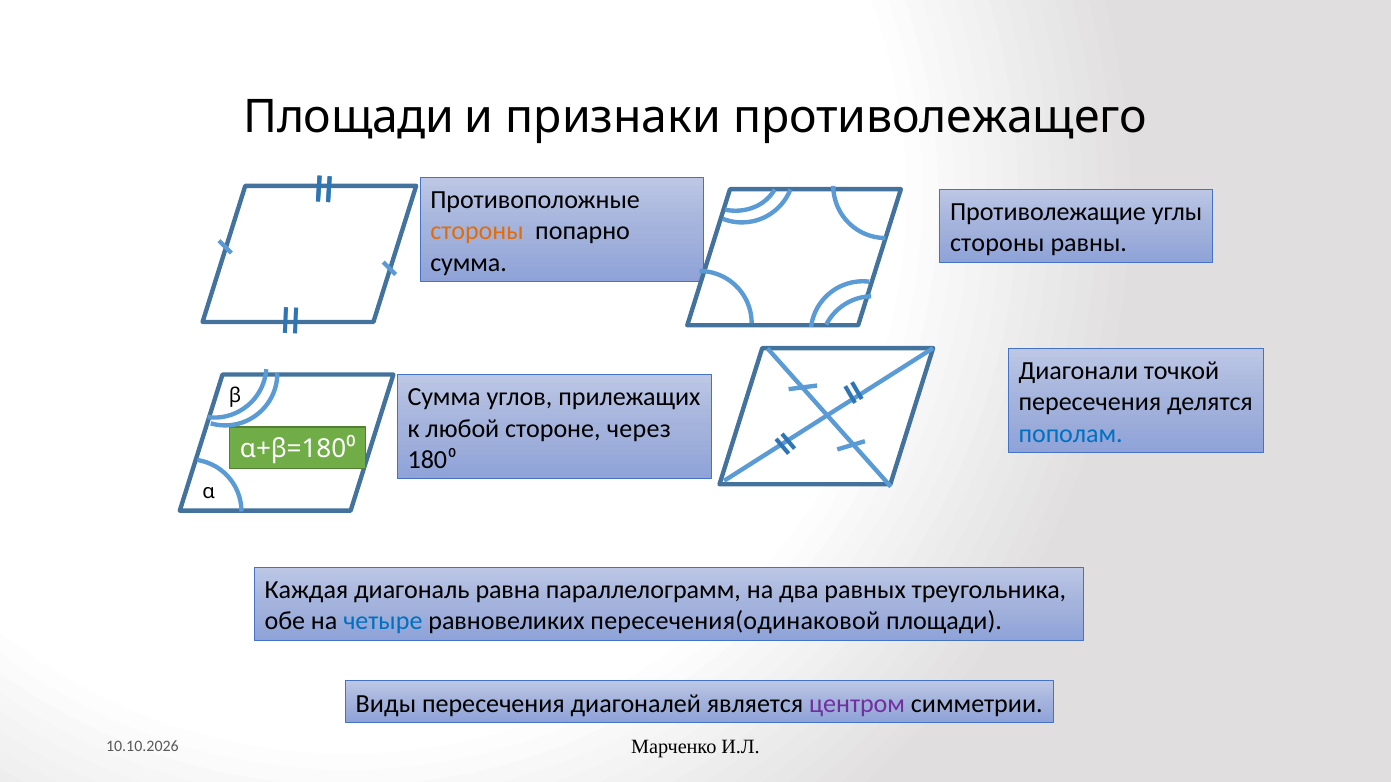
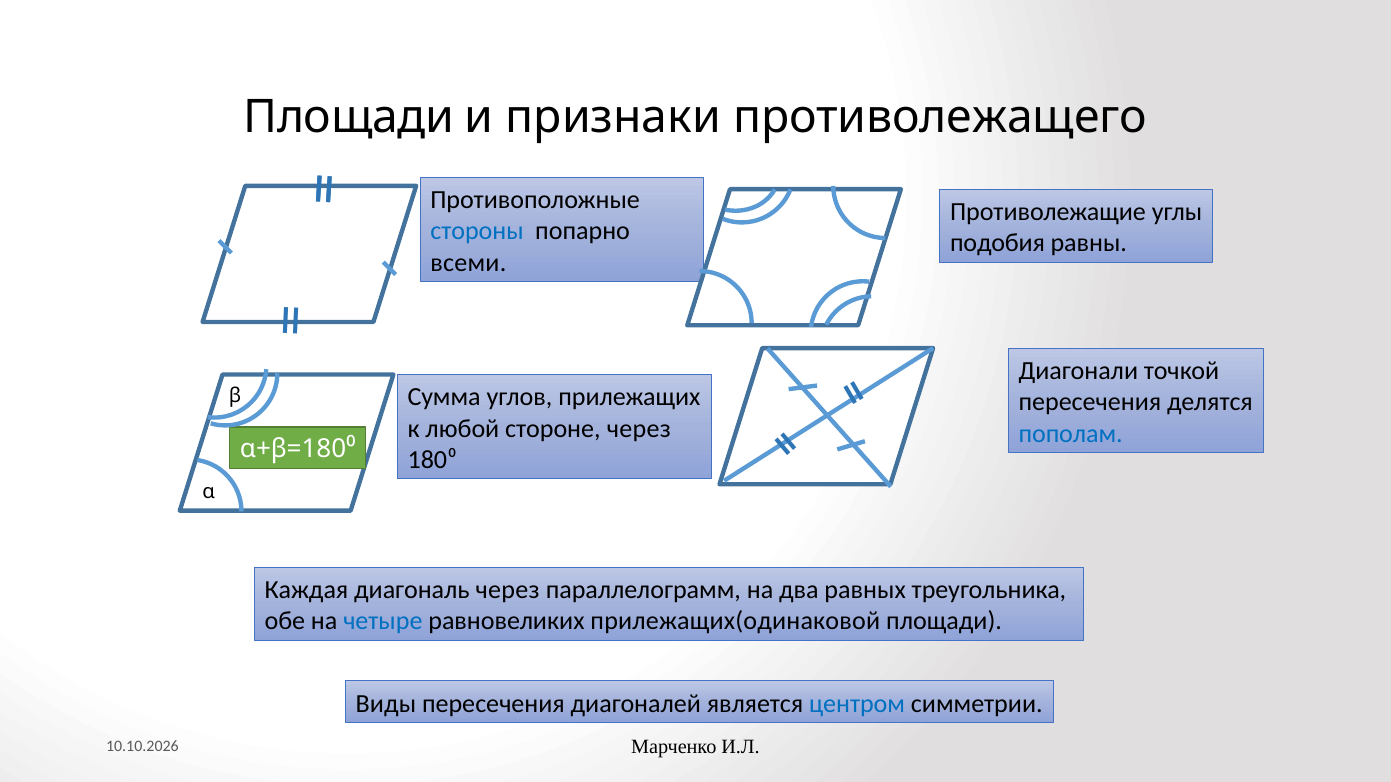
стороны colour: orange -> blue (477, 231)
стороны: стороны -> подобия (997, 243)
сумма: сумма -> всеми (468, 263)
диагональ равна: равна -> через (508, 590)
пересечения(одинаковой: пересечения(одинаковой -> прилежащих(одинаковой (735, 622)
центром colour: purple -> blue (857, 704)
